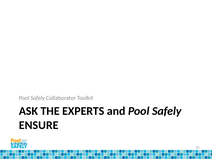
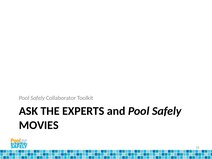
ENSURE: ENSURE -> MOVIES (39, 125)
